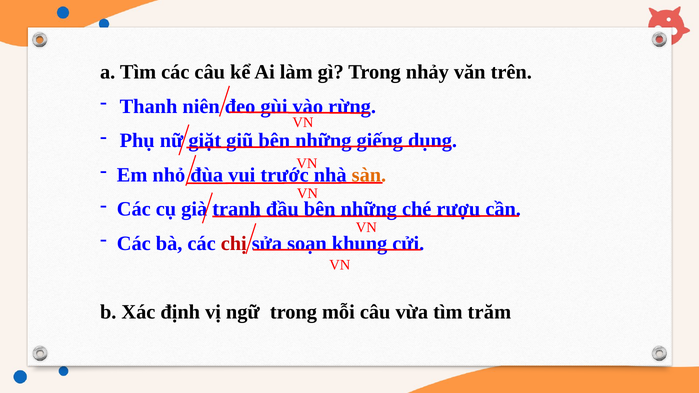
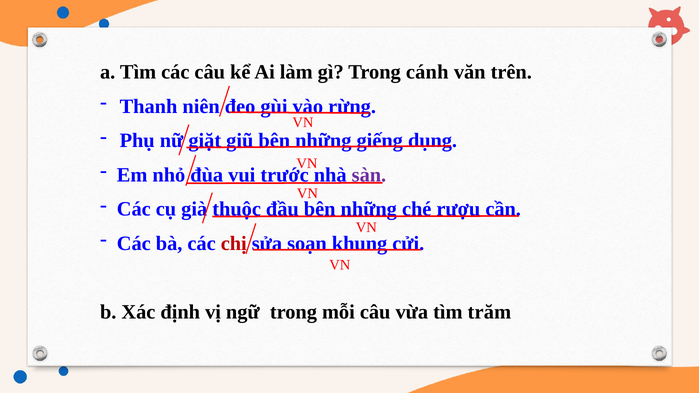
nhảy: nhảy -> cánh (427, 72)
sàn colour: orange -> purple (369, 175)
tranh: tranh -> thuộc (237, 209)
